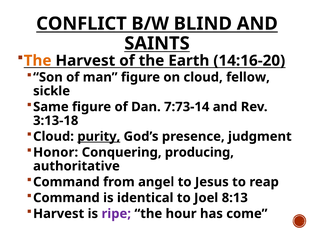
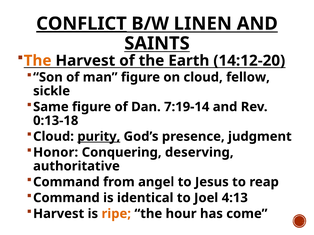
CONFLICT underline: none -> present (81, 24)
BLIND: BLIND -> LINEN (203, 24)
14:16-20: 14:16-20 -> 14:12-20 (249, 61)
7:73-14: 7:73-14 -> 7:19-14 (187, 107)
3:13-18: 3:13-18 -> 0:13-18 (56, 121)
producing: producing -> deserving (199, 153)
8:13: 8:13 -> 4:13 (235, 198)
ripe colour: purple -> orange (116, 214)
